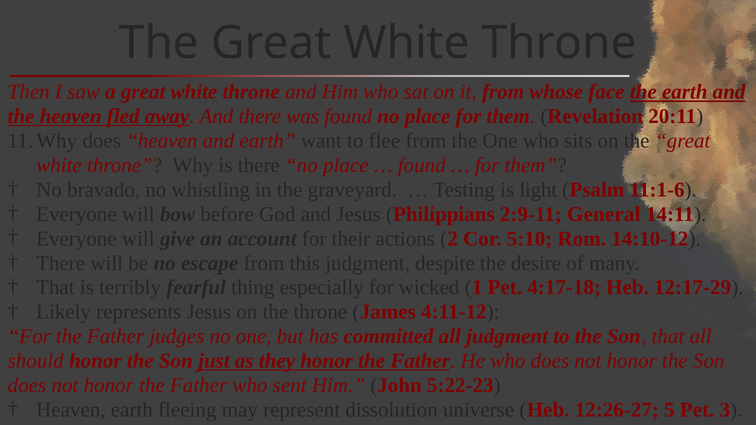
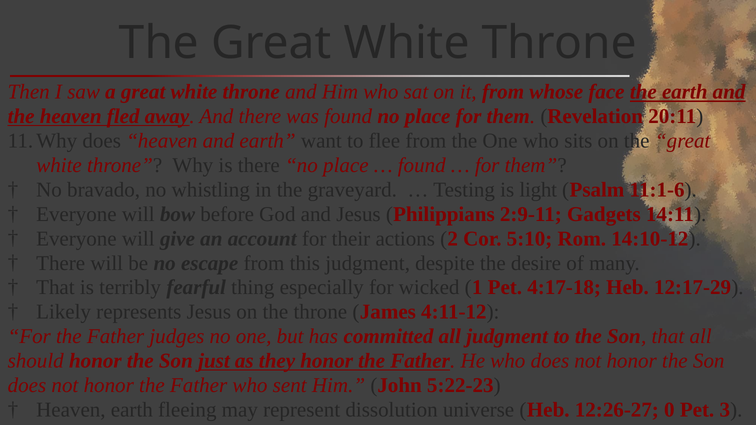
General: General -> Gadgets (604, 214)
5: 5 -> 0 (669, 410)
